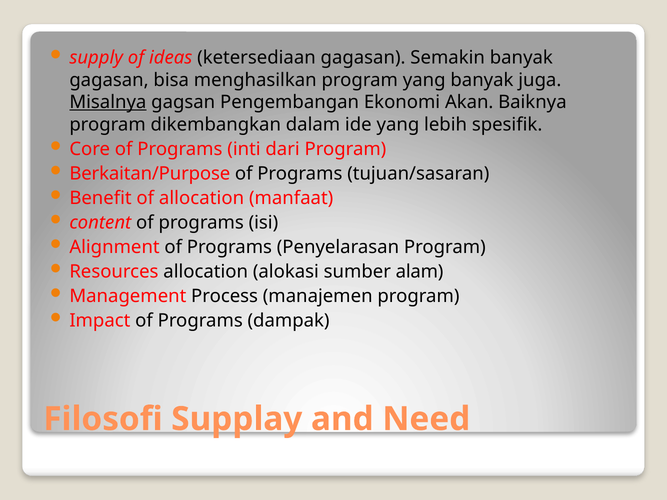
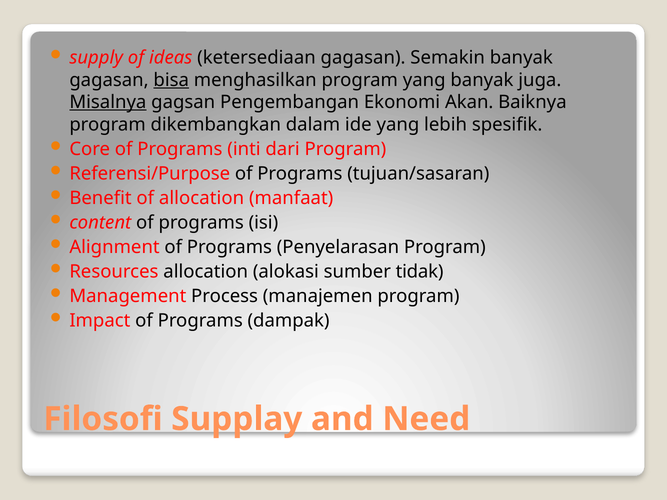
bisa underline: none -> present (171, 80)
Berkaitan/Purpose: Berkaitan/Purpose -> Referensi/Purpose (150, 174)
alam: alam -> tidak (420, 272)
